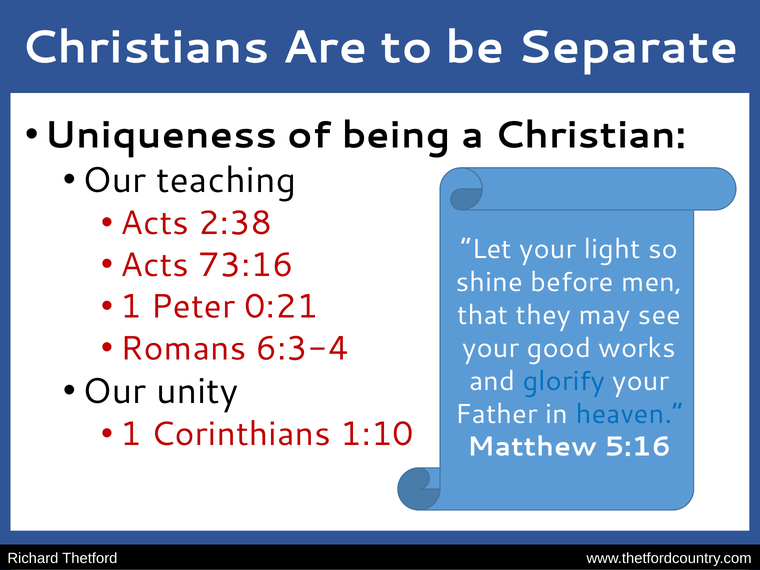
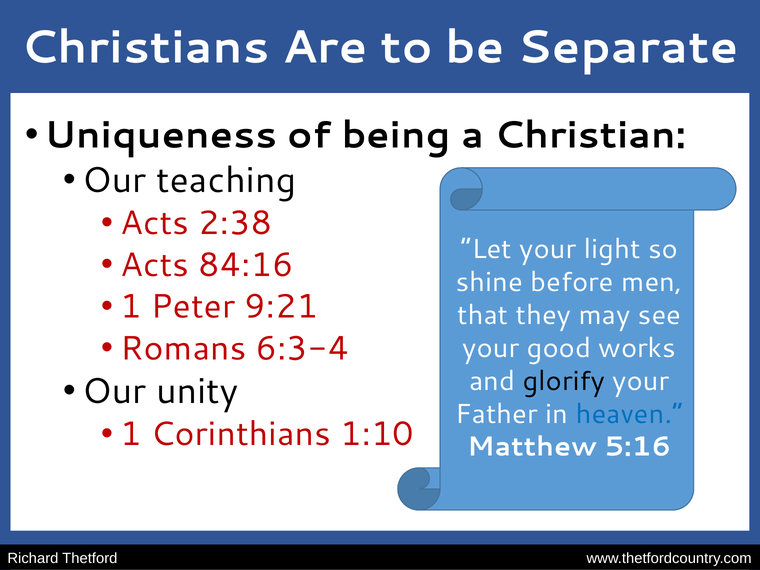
73:16: 73:16 -> 84:16 (246, 265)
0:21: 0:21 -> 9:21 (281, 307)
glorify colour: blue -> black (564, 381)
